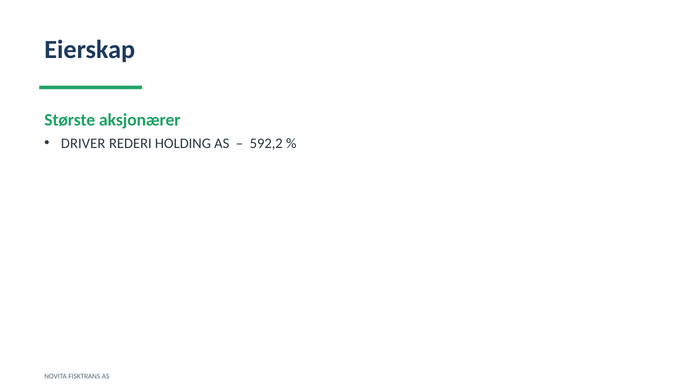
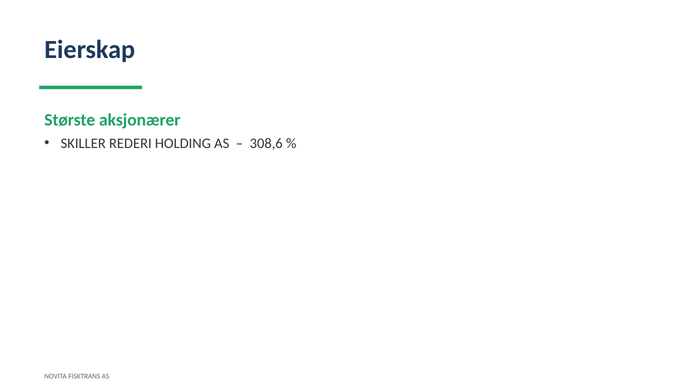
DRIVER: DRIVER -> SKILLER (83, 143)
592,2: 592,2 -> 308,6 (266, 143)
